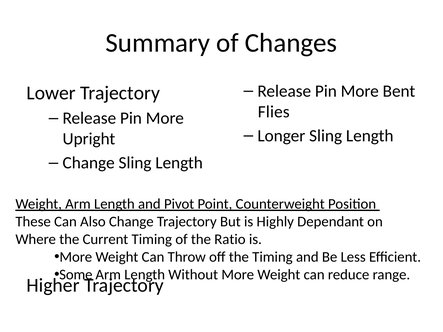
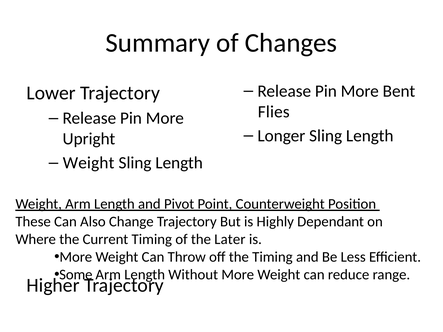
Change: Change -> Weight (89, 163)
Ratio: Ratio -> Later (230, 239)
